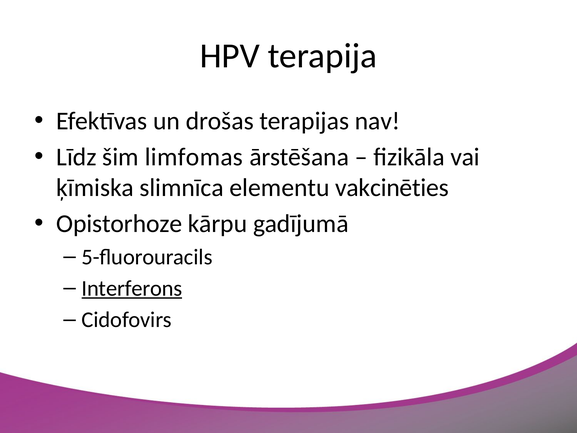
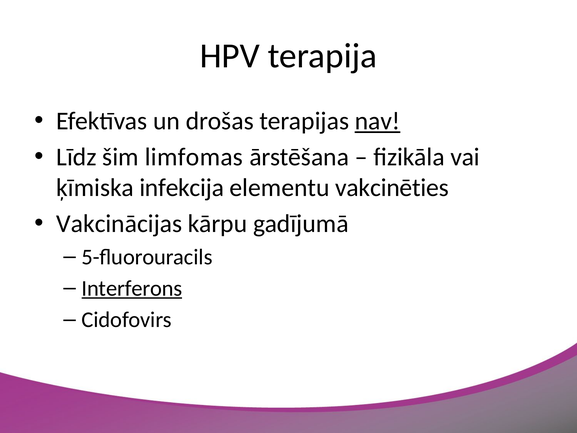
nav underline: none -> present (378, 121)
slimnīca: slimnīca -> infekcija (182, 188)
Opistorhoze: Opistorhoze -> Vakcinācijas (119, 224)
